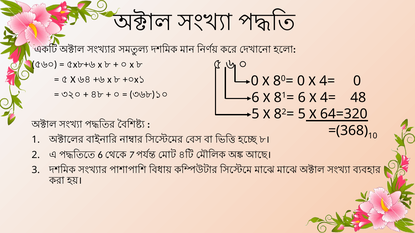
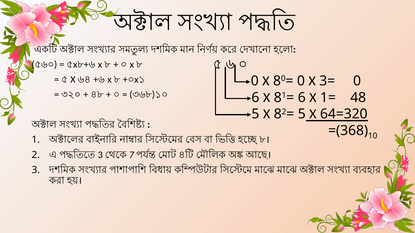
0 X 4=: 4= -> 3= (327, 81)
6 X 4=: 4= -> 1= (328, 98)
6: 6 -> 3 (100, 155)
